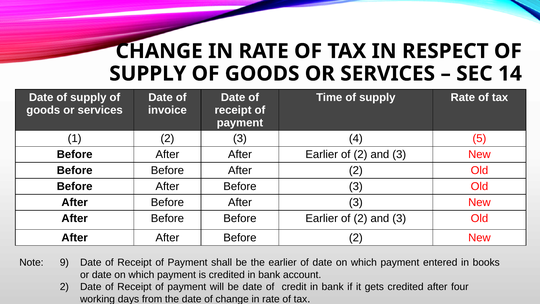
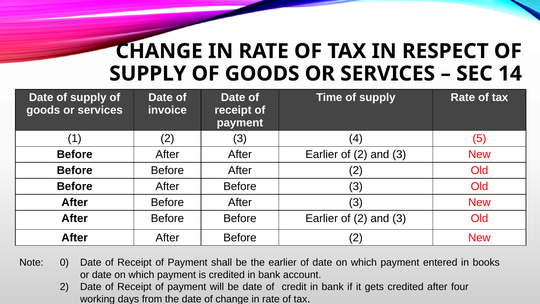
9: 9 -> 0 (64, 262)
